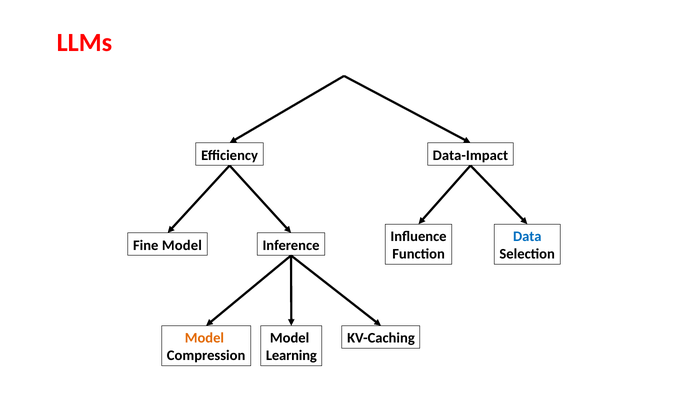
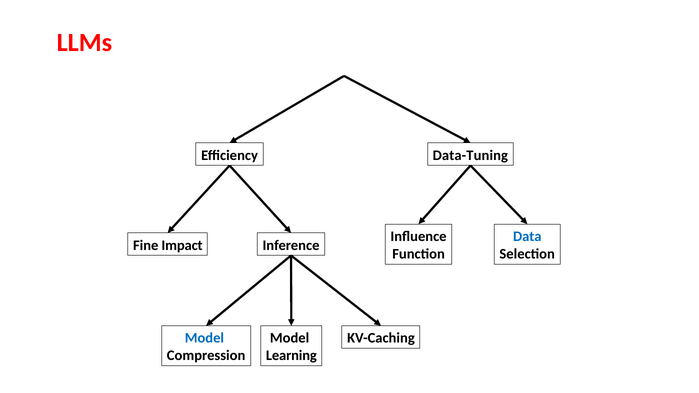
Data-Impact: Data-Impact -> Data-Tuning (470, 155)
Fine Model: Model -> Impact (182, 245)
Model colour: orange -> blue (204, 338)
